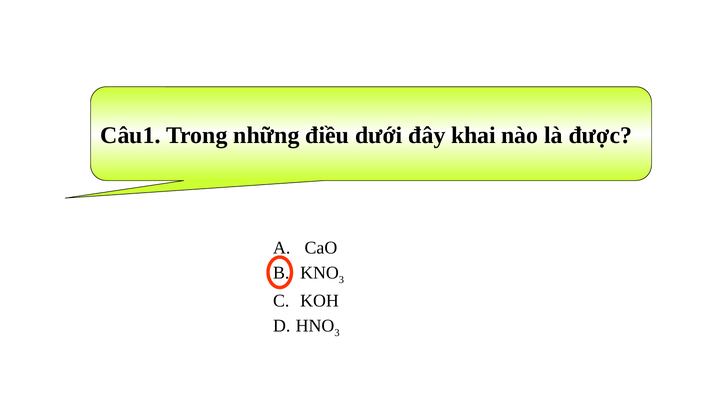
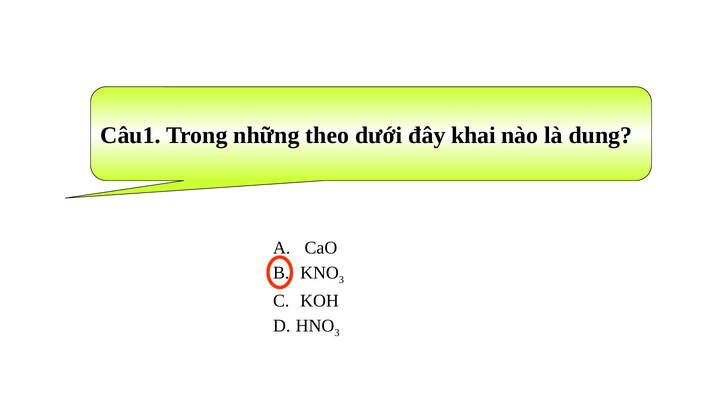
điều: điều -> theo (327, 135)
được: được -> dung (600, 135)
